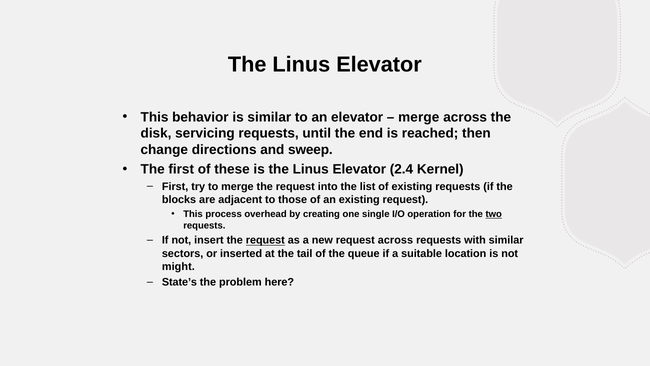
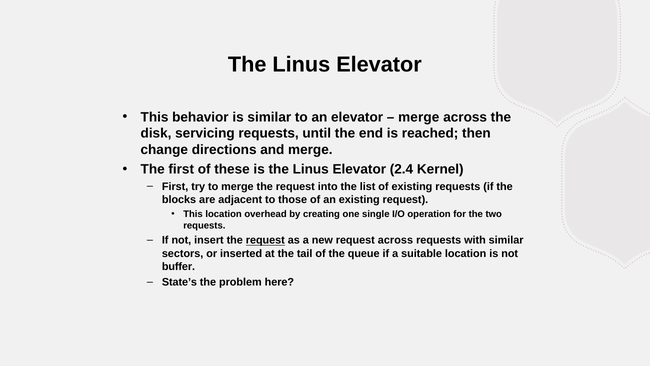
and sweep: sweep -> merge (310, 150)
This process: process -> location (224, 214)
two underline: present -> none (494, 214)
might: might -> buffer (178, 266)
